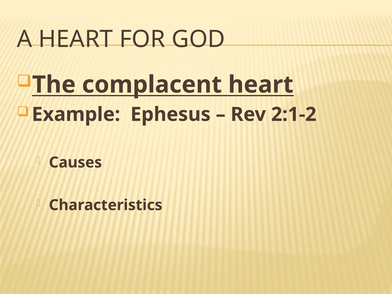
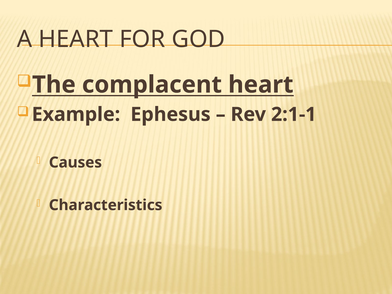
2:1-2: 2:1-2 -> 2:1-1 (294, 114)
